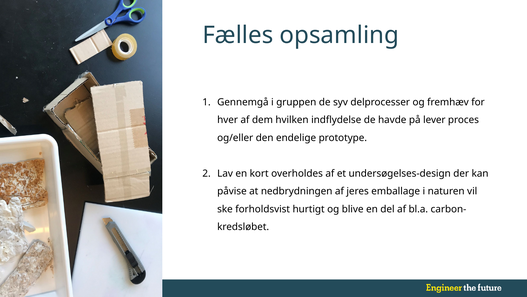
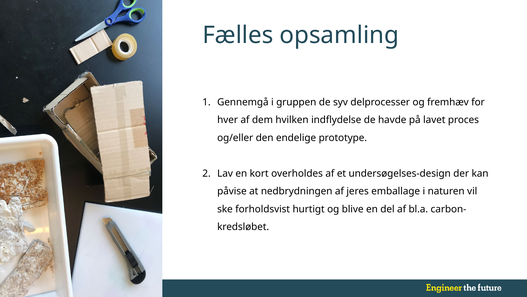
lever: lever -> lavet (434, 120)
